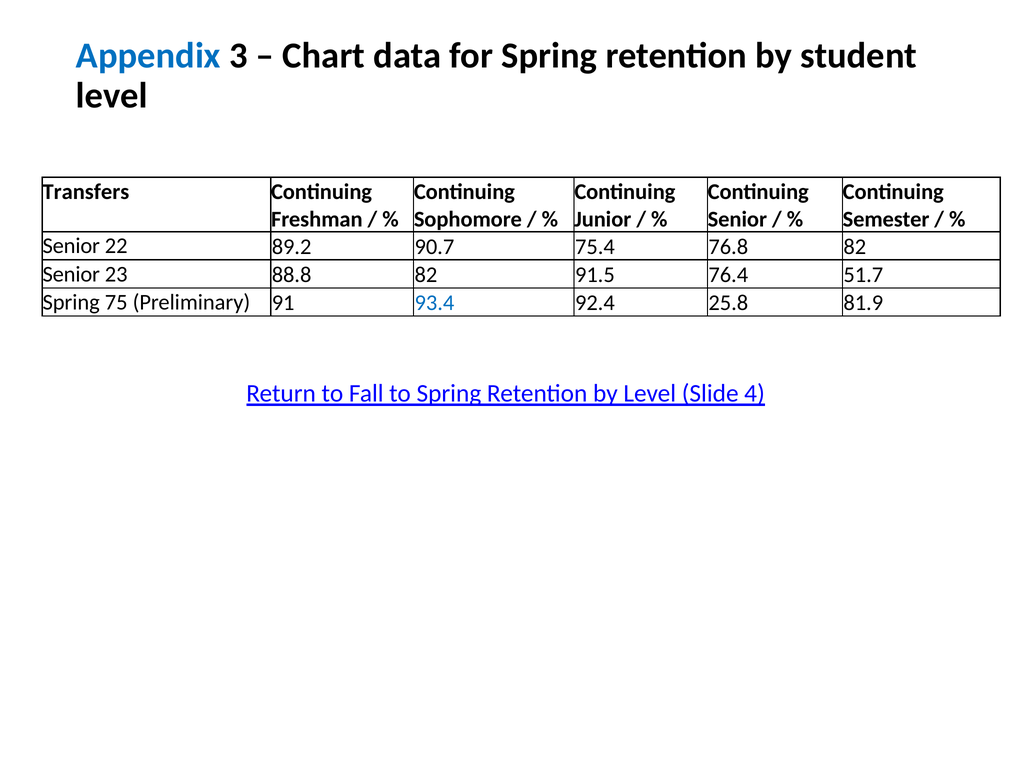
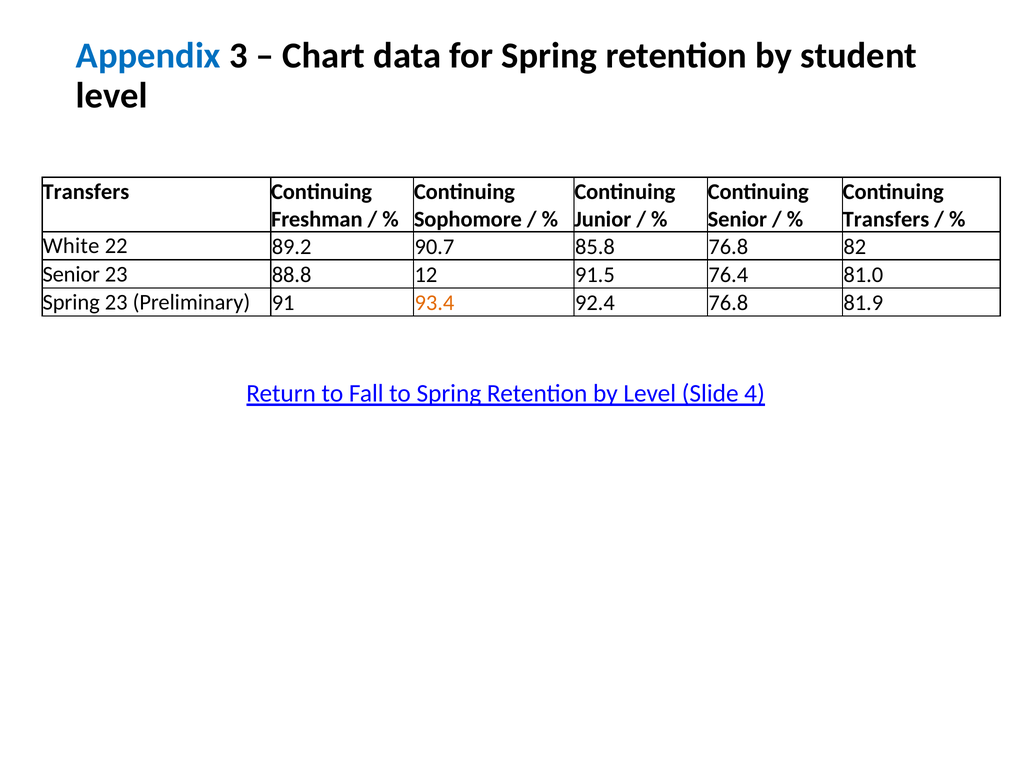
Semester: Semester -> Transfers (886, 219)
Senior: Senior -> White (71, 246)
75.4: 75.4 -> 85.8 (595, 247)
88.8 82: 82 -> 12 (426, 275)
51.7: 51.7 -> 81.0 (863, 275)
Spring 75: 75 -> 23 (116, 302)
93.4 colour: blue -> orange (434, 303)
92.4 25.8: 25.8 -> 76.8 (728, 303)
